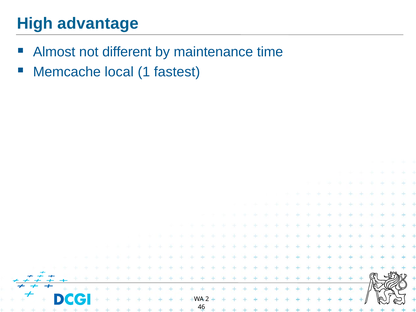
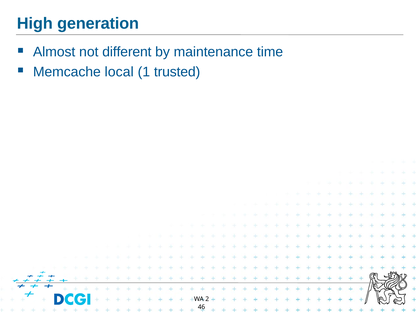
advantage: advantage -> generation (98, 24)
fastest: fastest -> trusted (177, 72)
